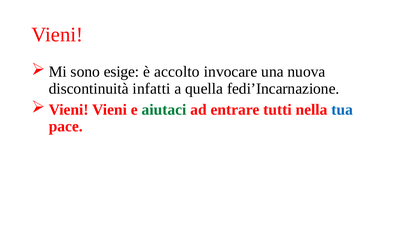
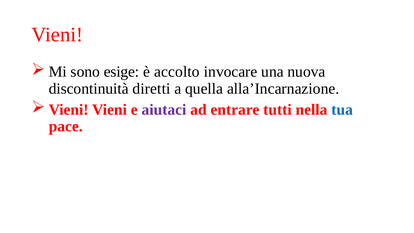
infatti: infatti -> diretti (152, 89)
fedi’Incarnazione: fedi’Incarnazione -> alla’Incarnazione (283, 89)
aiutaci colour: green -> purple (164, 110)
